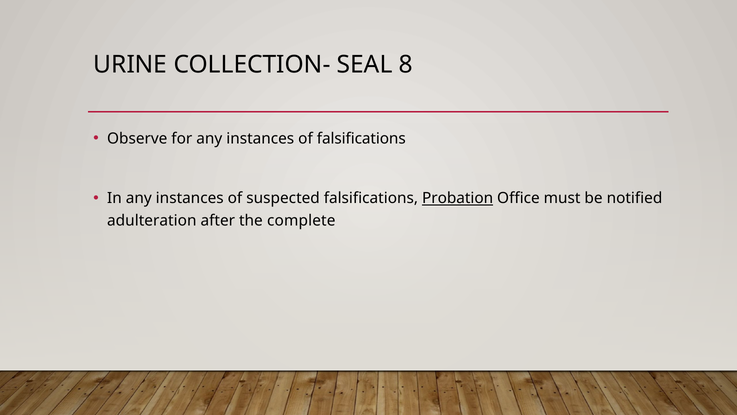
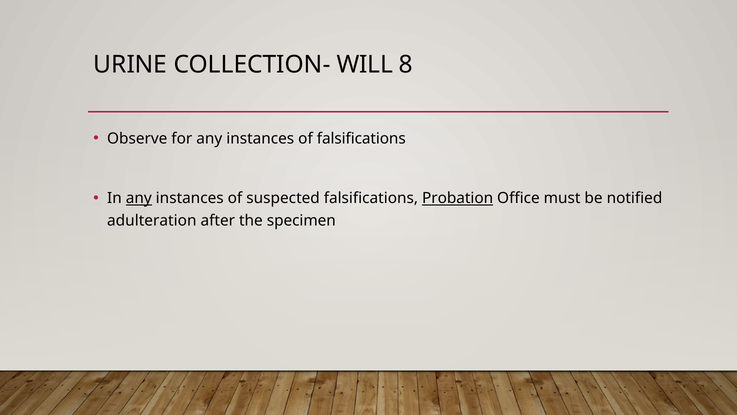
SEAL: SEAL -> WILL (365, 65)
any underline: none -> present (139, 198)
complete: complete -> specimen (301, 220)
